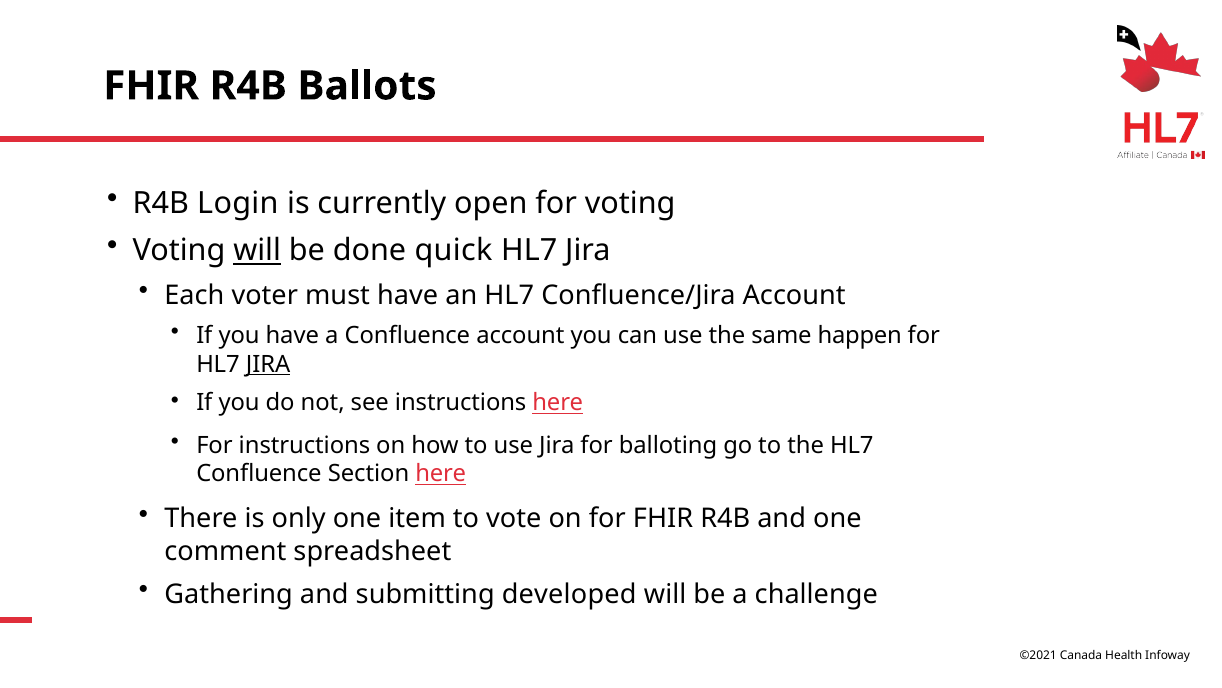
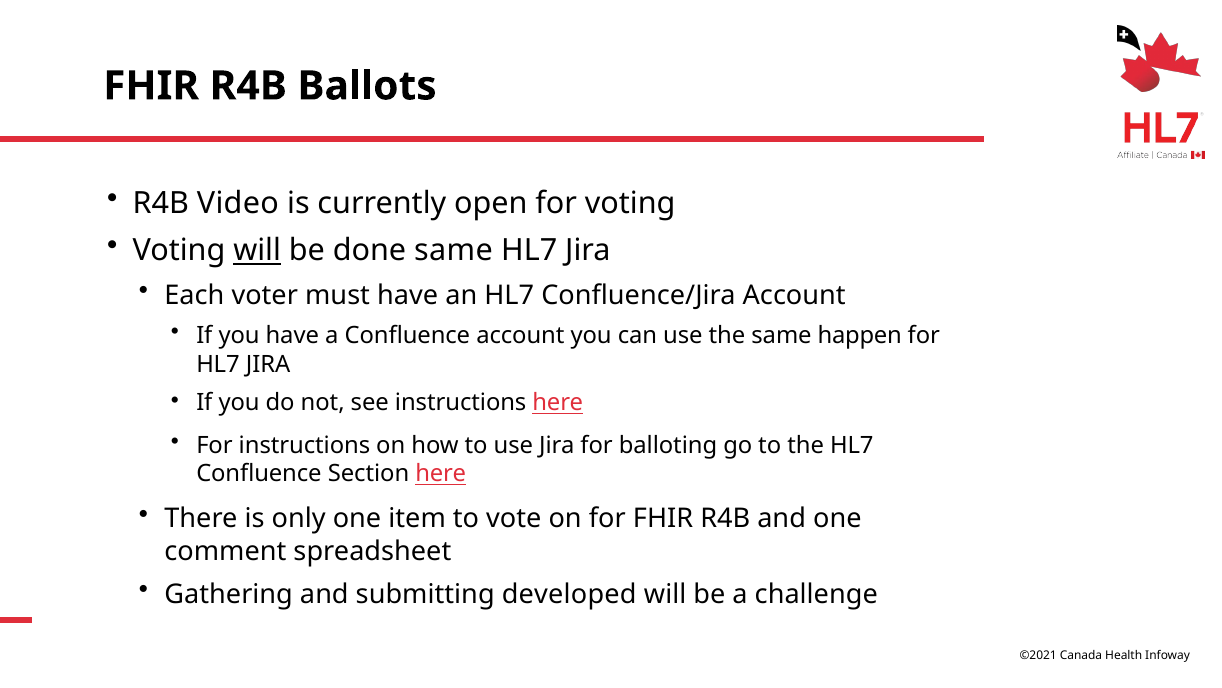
Login: Login -> Video (238, 203)
done quick: quick -> same (453, 250)
JIRA underline: present -> none (268, 364)
